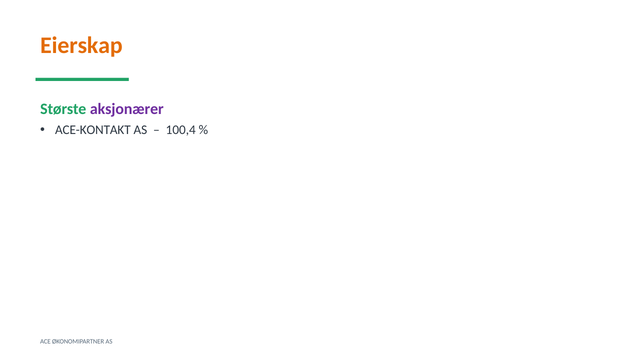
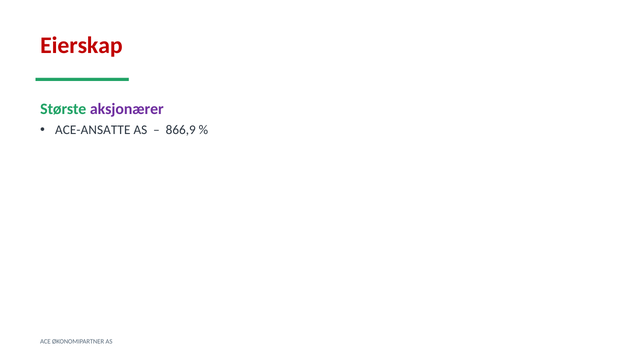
Eierskap colour: orange -> red (81, 45)
ACE-KONTAKT: ACE-KONTAKT -> ACE-ANSATTE (93, 130)
100,4: 100,4 -> 866,9 (181, 130)
